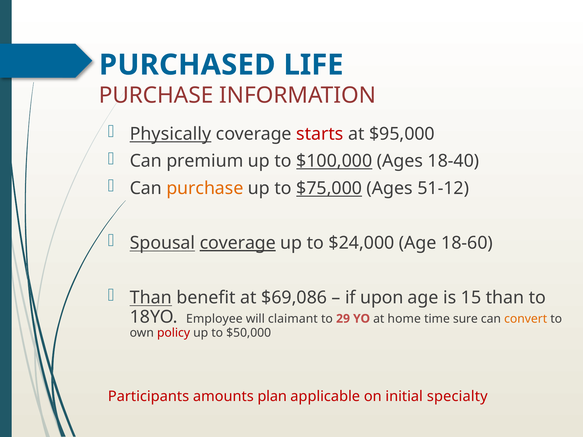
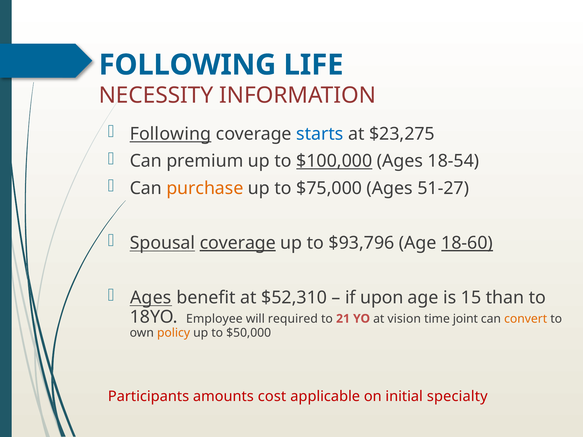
PURCHASED: PURCHASED -> FOLLOWING (187, 65)
PURCHASE: PURCHASE -> NECESSITY (156, 96)
Physically: Physically -> Following (170, 134)
starts colour: red -> blue (320, 134)
$95,000: $95,000 -> $23,275 (402, 134)
18-40: 18-40 -> 18-54 (453, 161)
$75,000 underline: present -> none (329, 189)
51-12: 51-12 -> 51-27 (443, 189)
$24,000: $24,000 -> $93,796 (362, 243)
18-60 underline: none -> present (467, 243)
Than: Than -> Ages (151, 298)
$69,086: $69,086 -> $52,310 (294, 298)
claimant: claimant -> required (293, 319)
29: 29 -> 21 (343, 319)
home: home -> vision (404, 319)
sure: sure -> joint (465, 319)
policy colour: red -> orange (174, 333)
plan: plan -> cost (272, 396)
